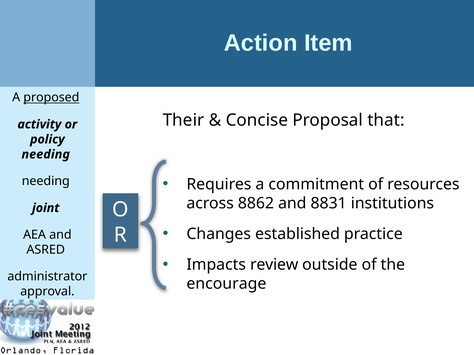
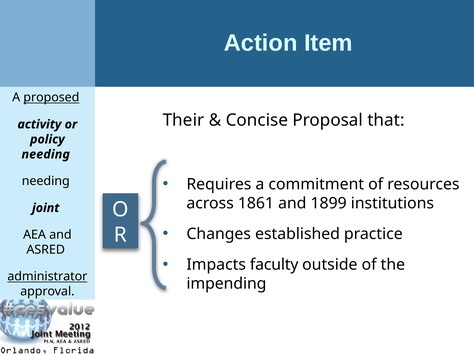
8862: 8862 -> 1861 (256, 203)
8831: 8831 -> 1899 (329, 203)
review: review -> faculty (274, 265)
administrator underline: none -> present (47, 277)
encourage: encourage -> impending (226, 284)
